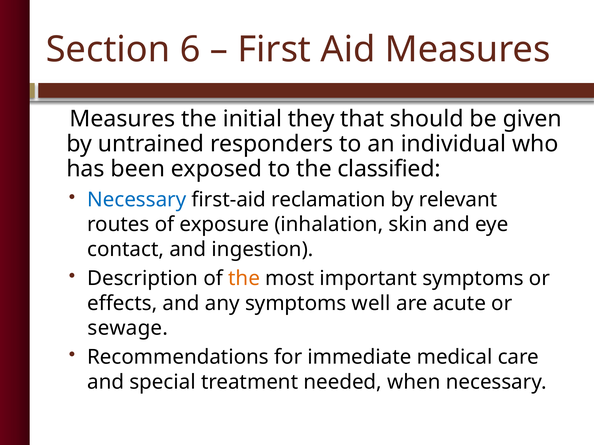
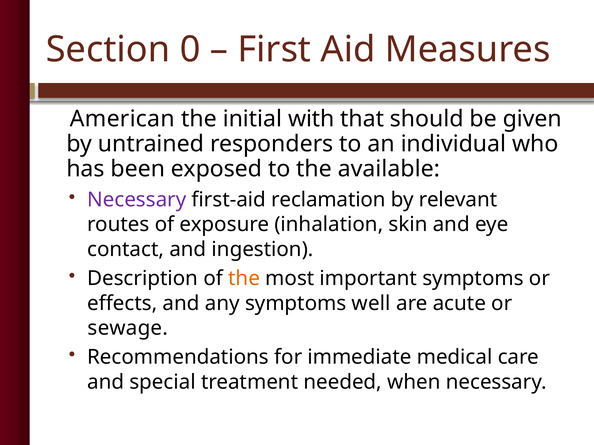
6: 6 -> 0 (190, 50)
Measures: Measures -> American (122, 119)
they: they -> with (311, 119)
classified: classified -> available (389, 169)
Necessary colour: blue -> purple (137, 200)
